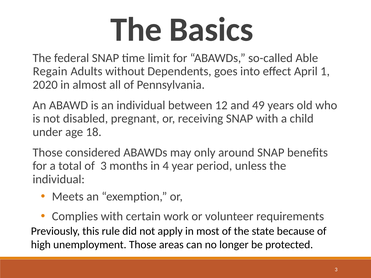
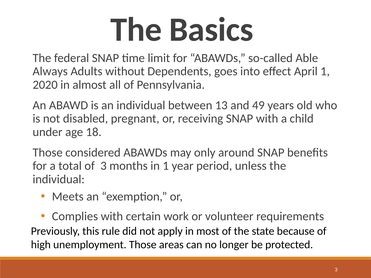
Regain: Regain -> Always (50, 71)
12: 12 -> 13 (221, 105)
in 4: 4 -> 1 (166, 166)
